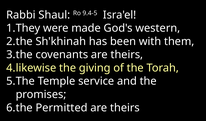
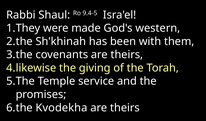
Permitted: Permitted -> Kvodekha (62, 107)
